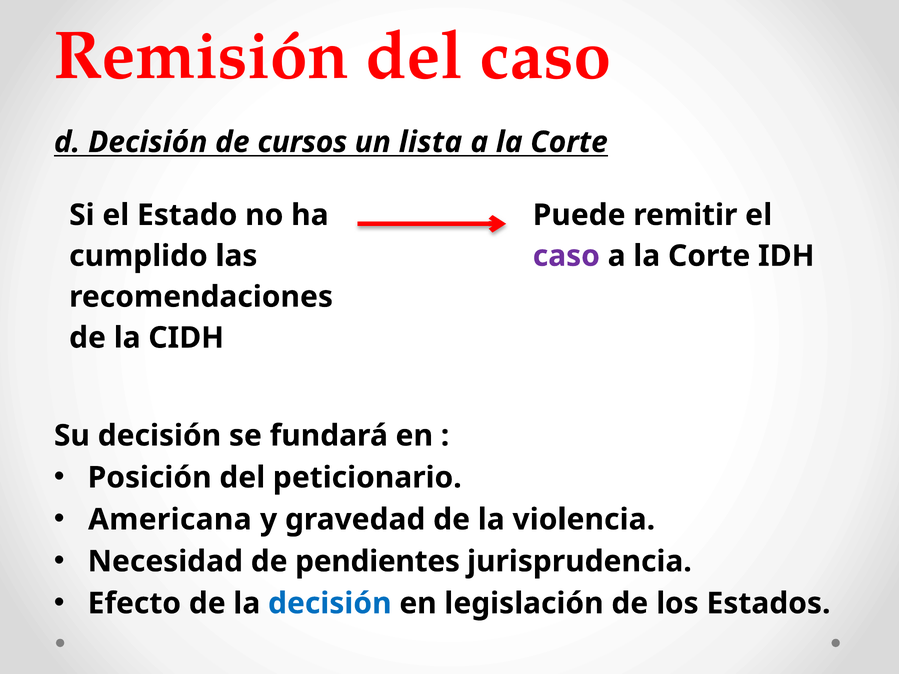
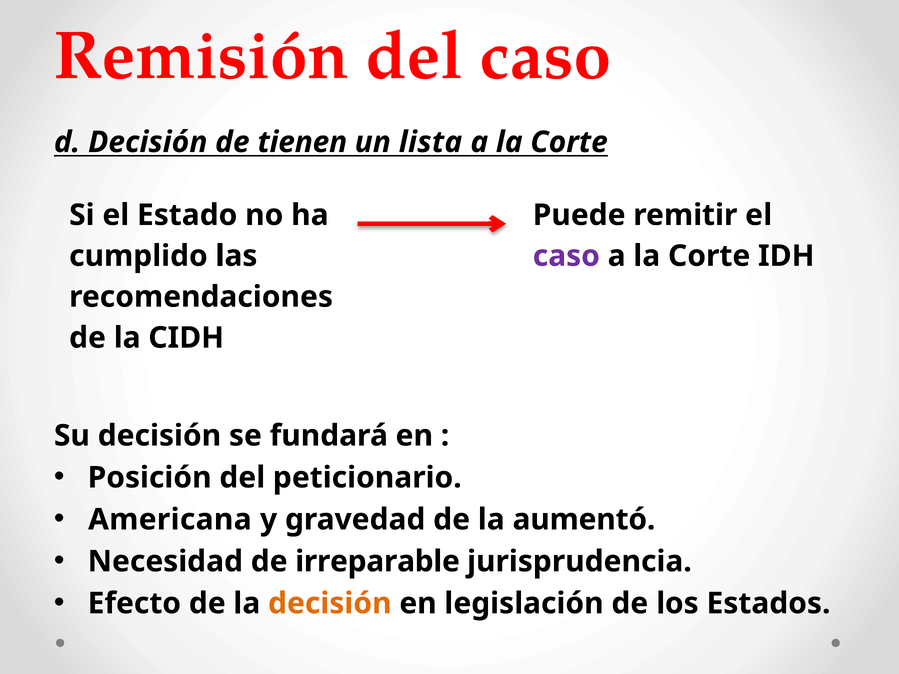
cursos: cursos -> tienen (302, 142)
violencia: violencia -> aumentó (584, 520)
pendientes: pendientes -> irreparable (378, 562)
decisión colour: blue -> orange (330, 604)
